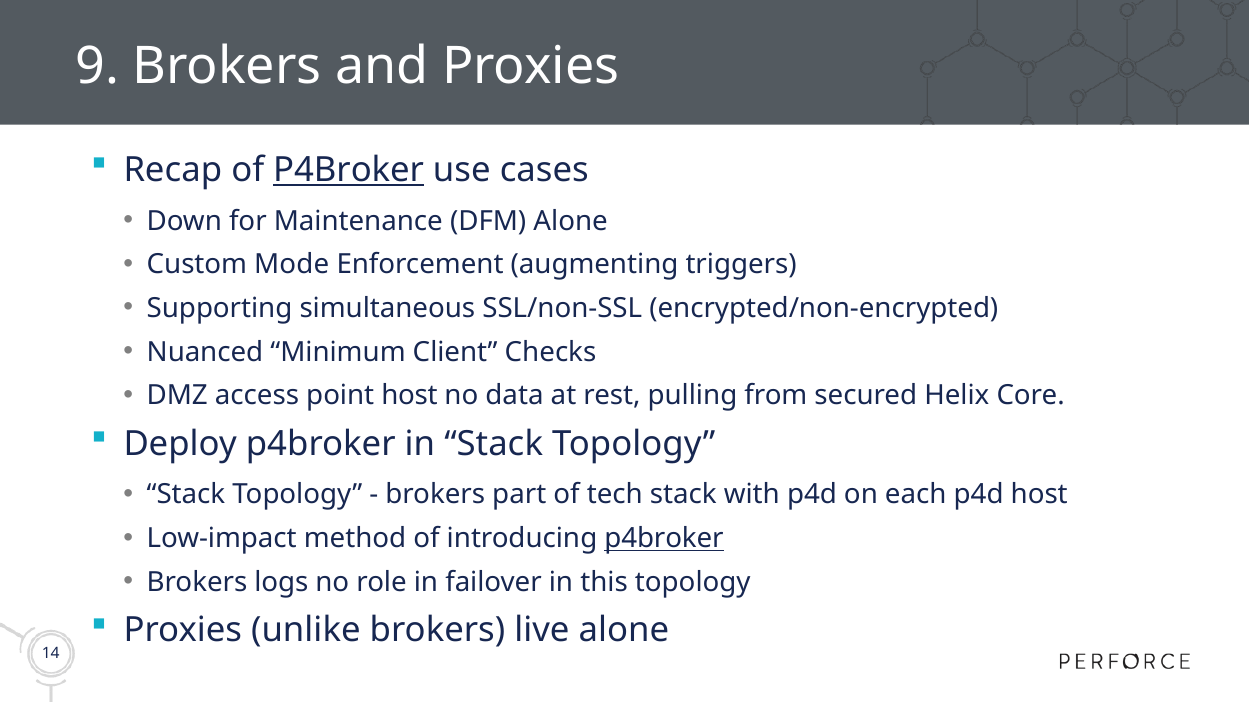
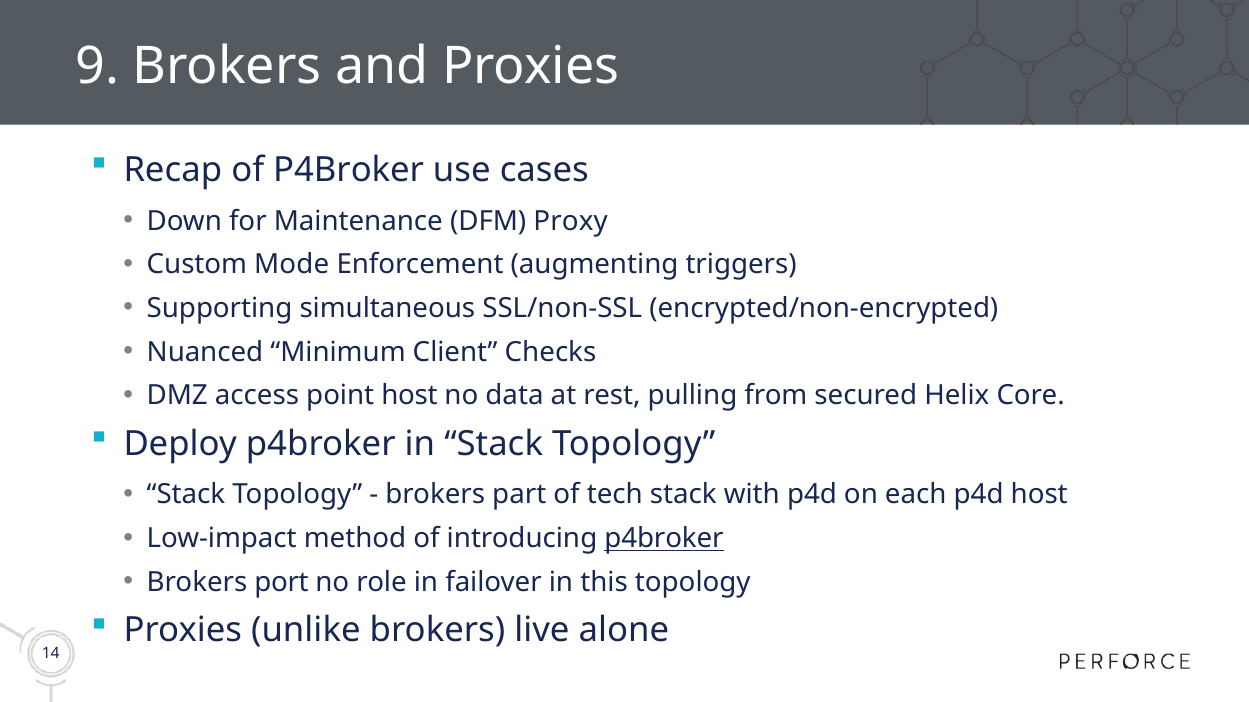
P4Broker underline: present -> none (349, 170)
DFM Alone: Alone -> Proxy (571, 221)
logs: logs -> port (282, 583)
